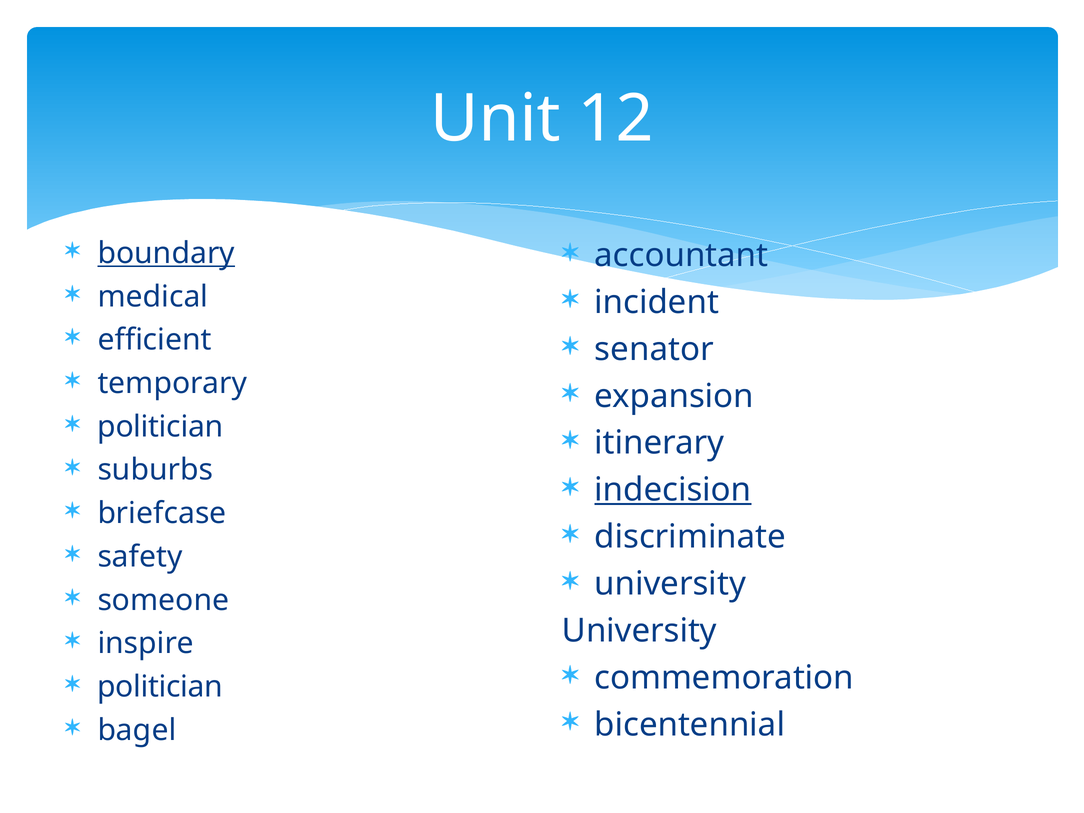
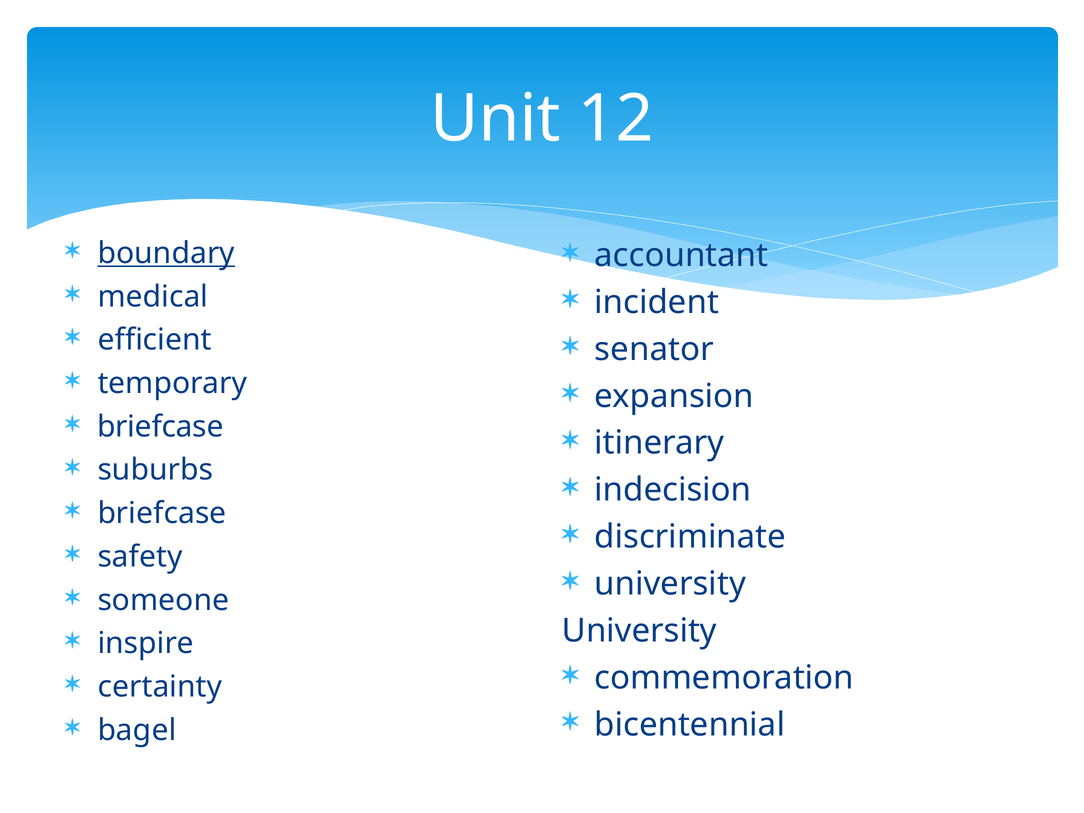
politician: politician -> briefcase (160, 427)
indecision underline: present -> none (673, 490)
politician: politician -> certainty (160, 687)
